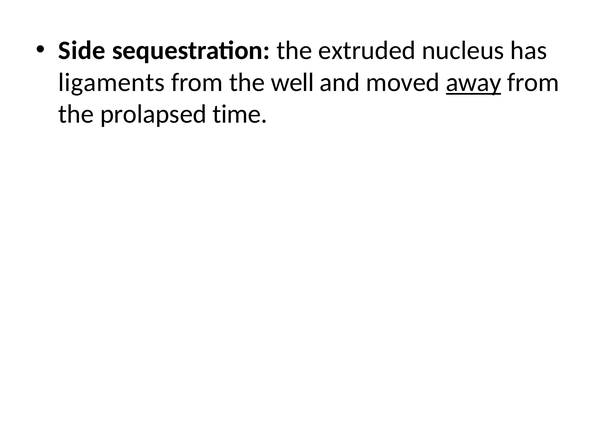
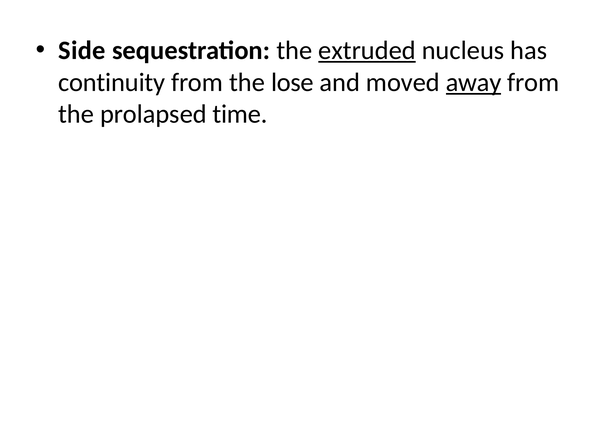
extruded underline: none -> present (367, 51)
ligaments: ligaments -> continuity (112, 82)
well: well -> lose (292, 82)
